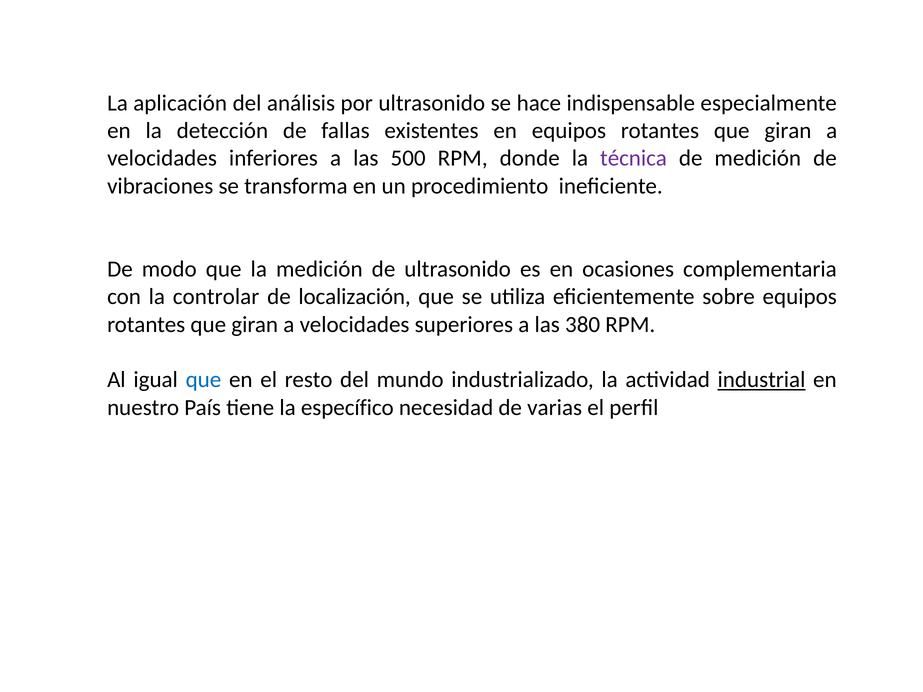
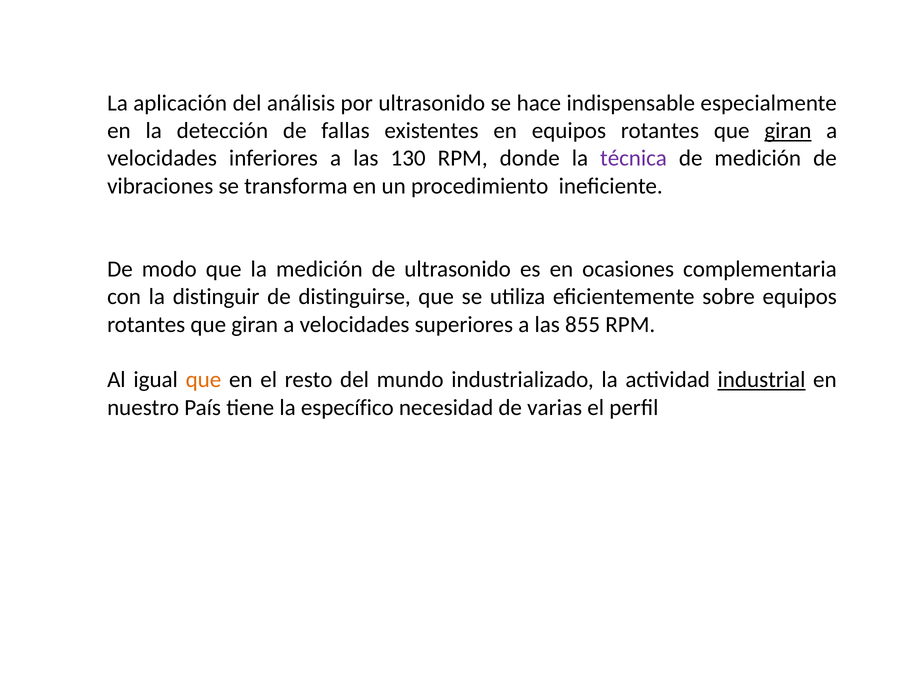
giran underline: none -> present (788, 131)
500: 500 -> 130 (408, 158)
controlar: controlar -> distinguir (216, 297)
localización: localización -> distinguirse (355, 297)
380: 380 -> 855 (583, 325)
que colour: blue -> orange (203, 380)
